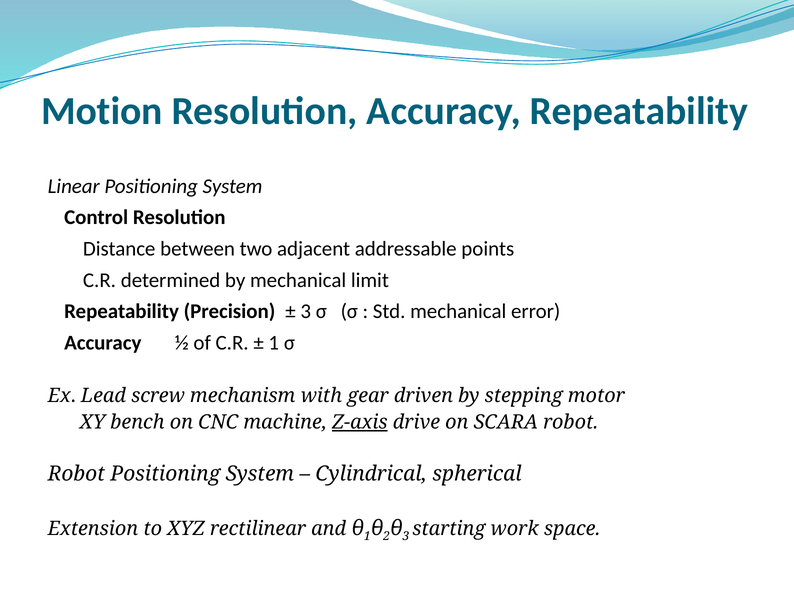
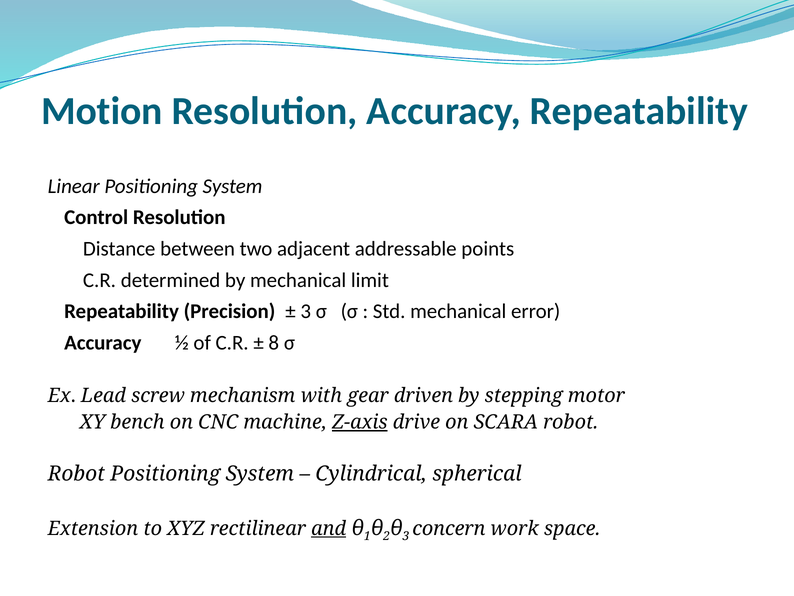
1: 1 -> 8 (274, 343)
and underline: none -> present (329, 528)
starting: starting -> concern (449, 528)
